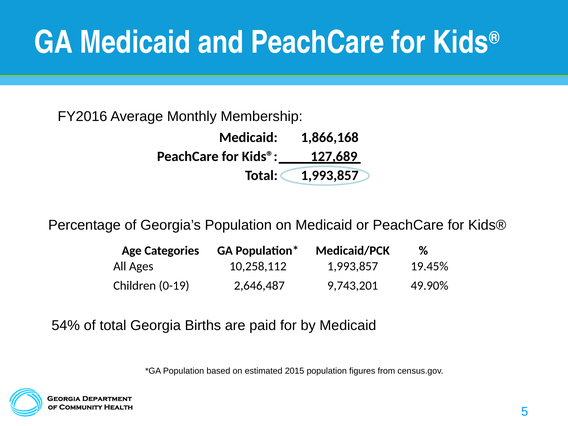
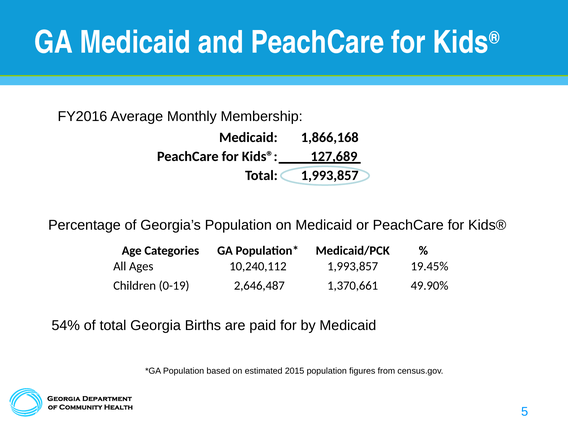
10,258,112: 10,258,112 -> 10,240,112 (258, 266)
9,743,201: 9,743,201 -> 1,370,661 (353, 286)
